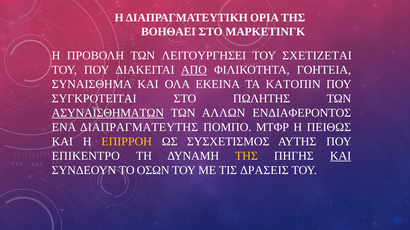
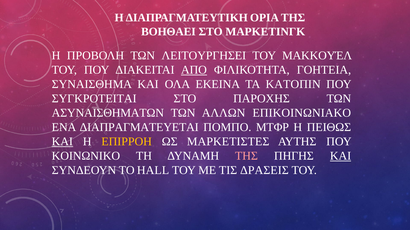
ΣΧΕΤΙΖΕΤΑΙ: ΣΧΕΤΙΖΕΤΑΙ -> ΜΑΚΚΟΥΈΛ (317, 56)
ΠΩΛΗΤΗΣ: ΠΩΛΗΤΗΣ -> ΠΑΡΟΧΗΣ (262, 99)
ΑΣΥΝΑΙΣΘΗΜΑΤΩΝ underline: present -> none (108, 113)
ΕΝΔΙΑΦΕΡΟΝΤΟΣ: ΕΝΔΙΑΦΕΡΟΝΤΟΣ -> ΕΠΙΚΟΙΝΩΝΙΑΚΟ (302, 113)
ΔΙΑΠΡΑΓΜΑΤΕΥΤΗΣ: ΔΙΑΠΡΑΓΜΑΤΕΥΤΗΣ -> ΔΙΑΠΡΑΓΜΑΤΕΥΕΤΑΙ (139, 127)
ΚΑΙ underline: none -> present (62, 142)
ΣΥΣΧΕΤΙΣΜΟΣ: ΣΥΣΧΕΤΙΣΜΟΣ -> ΜΑΡΚΕΤΙΣΤΕΣ (228, 142)
ΕΠΙΚΕΝΤΡΟ: ΕΠΙΚΕΝΤΡΟ -> ΚΟΙΝΩΝΙΚΟ (86, 156)
ΤΗΣ colour: yellow -> pink (246, 156)
ΟΣΩΝ: ΟΣΩΝ -> HALL (153, 171)
